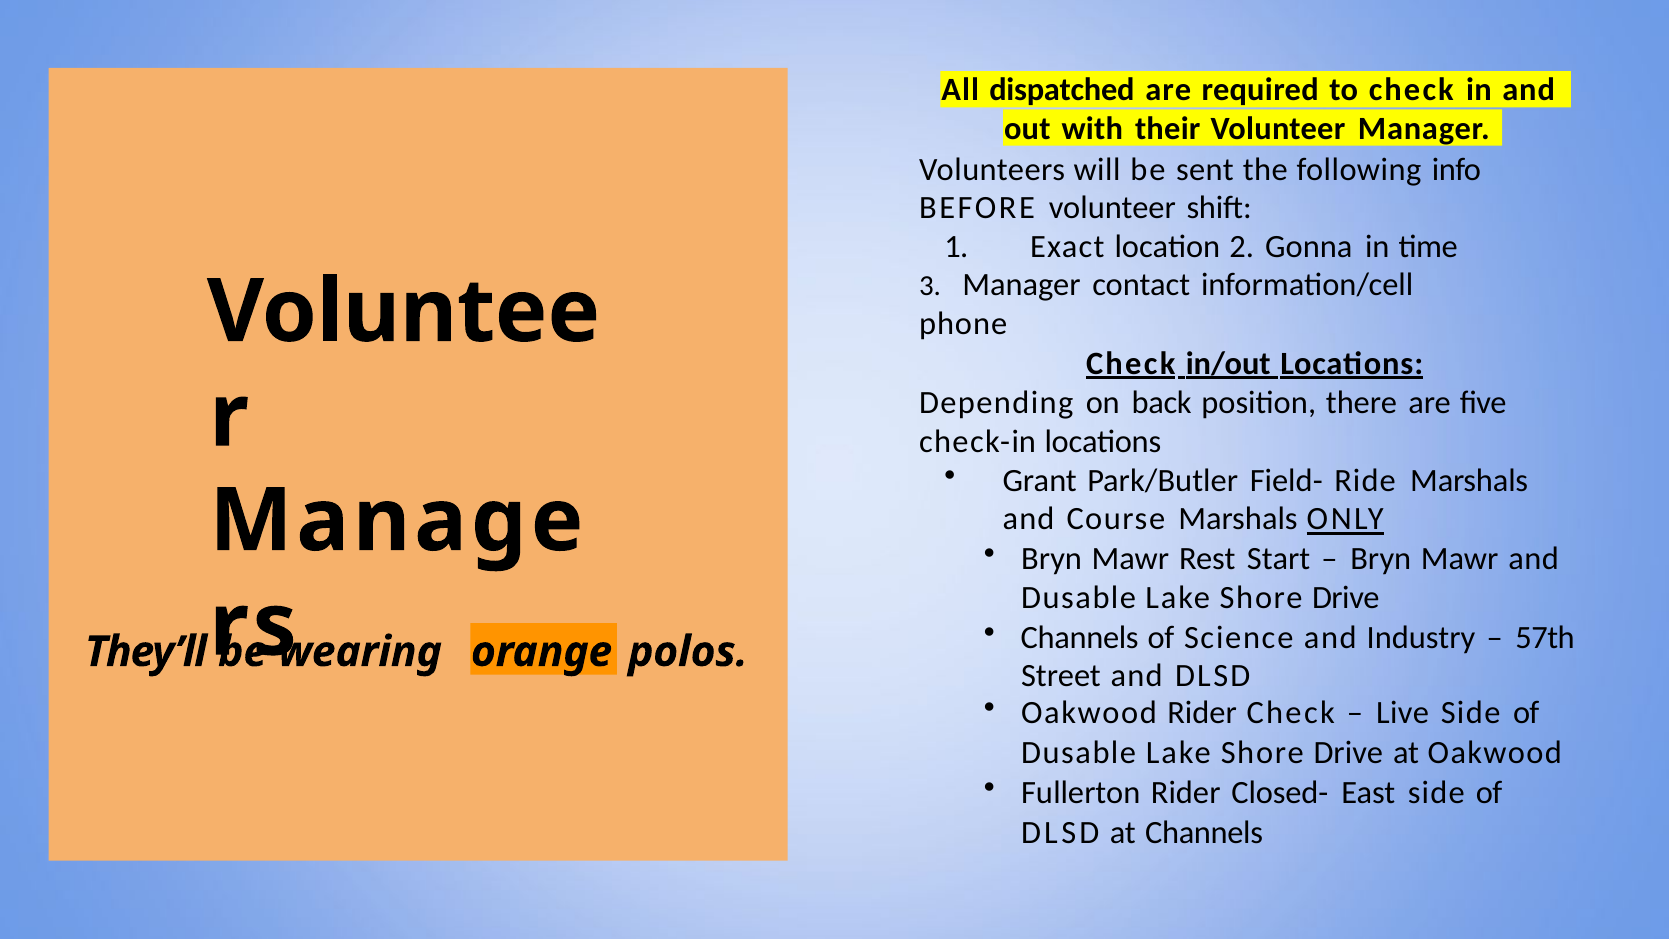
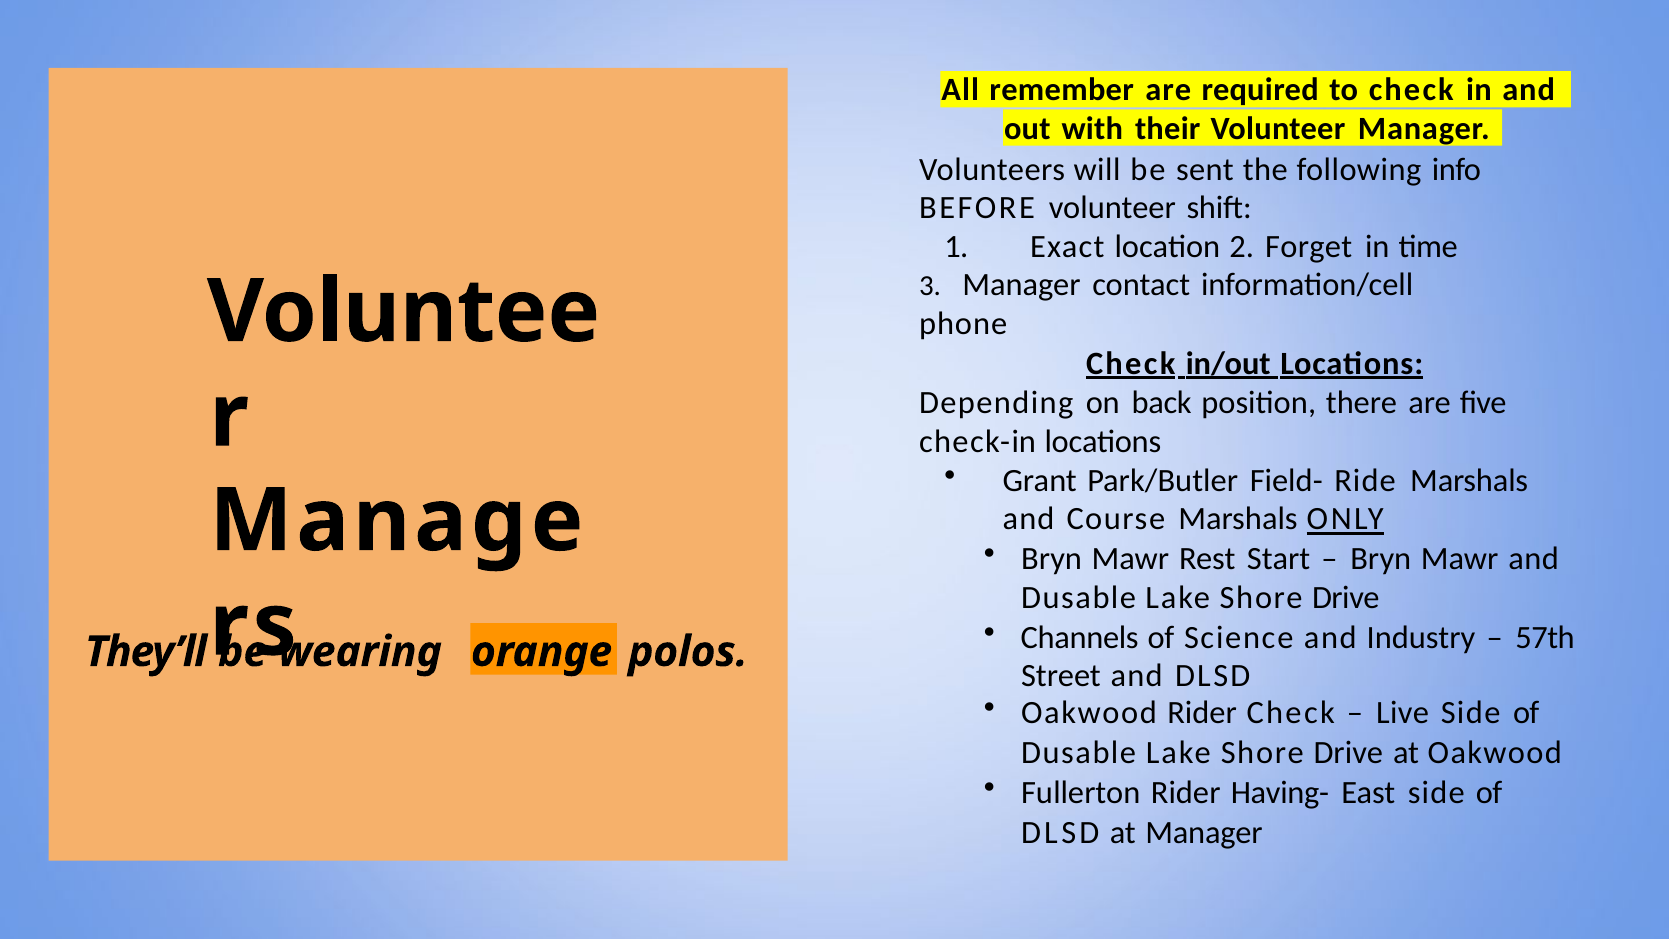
dispatched: dispatched -> remember (1062, 90)
Gonna: Gonna -> Forget (1309, 246)
Closed-: Closed- -> Having- (1280, 793)
at Channels: Channels -> Manager (1204, 833)
